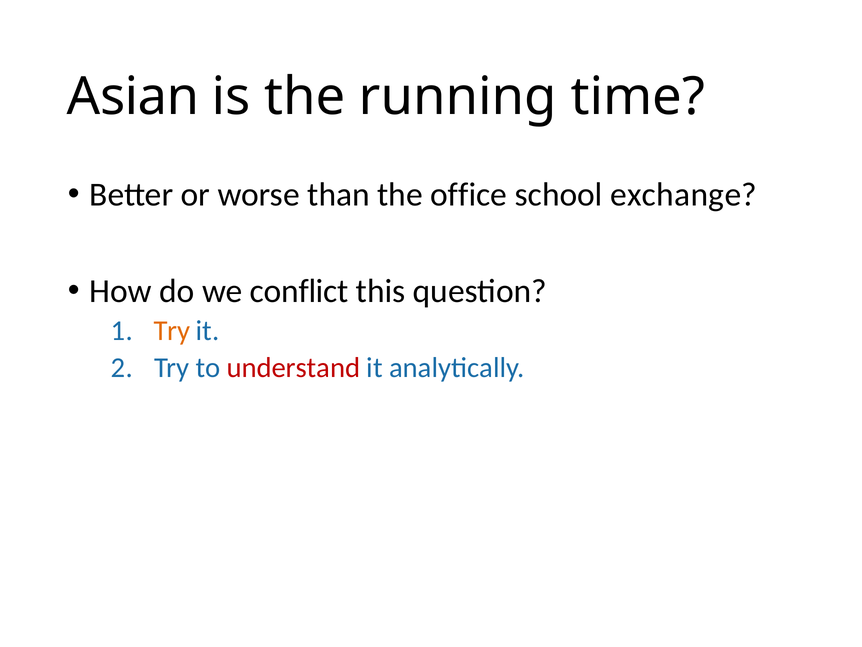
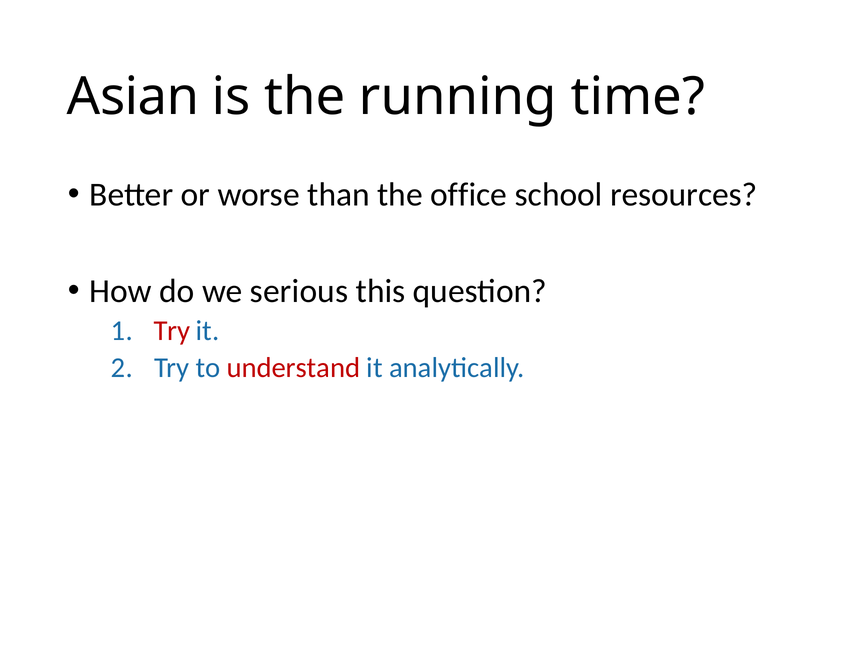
exchange: exchange -> resources (684, 194)
conflict: conflict -> serious (299, 291)
Try colour: orange -> red (172, 330)
